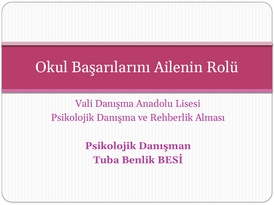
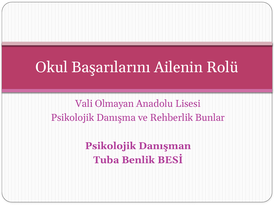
Vali Danışma: Danışma -> Olmayan (114, 104)
Alması: Alması -> Bunlar (210, 118)
